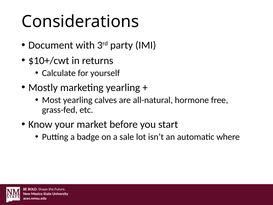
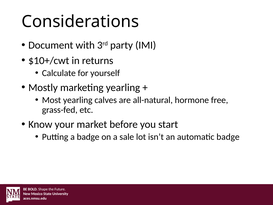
automatic where: where -> badge (228, 137)
